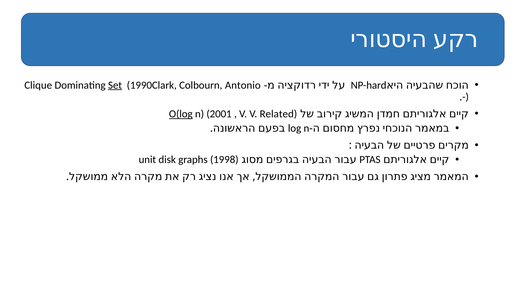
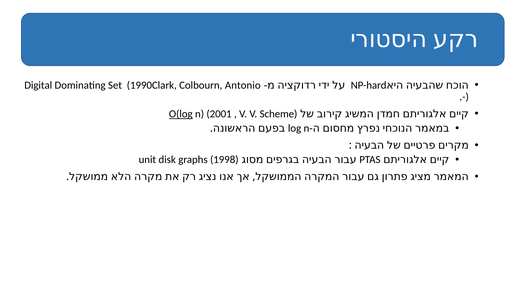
Clique: Clique -> Digital (38, 85)
Set underline: present -> none (115, 85)
Related: Related -> Scheme (278, 114)
